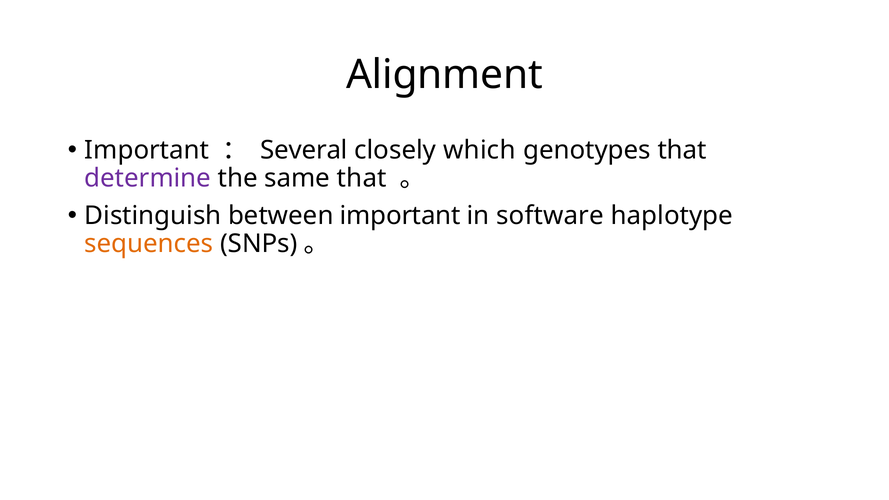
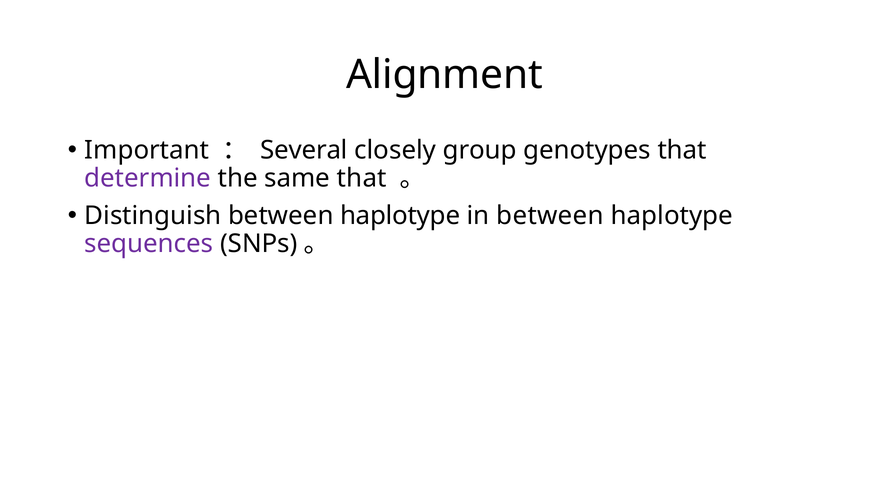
which: which -> group (480, 150)
Distinguish between important: important -> haplotype (400, 216)
in software: software -> between (550, 216)
sequences colour: orange -> purple (149, 244)
